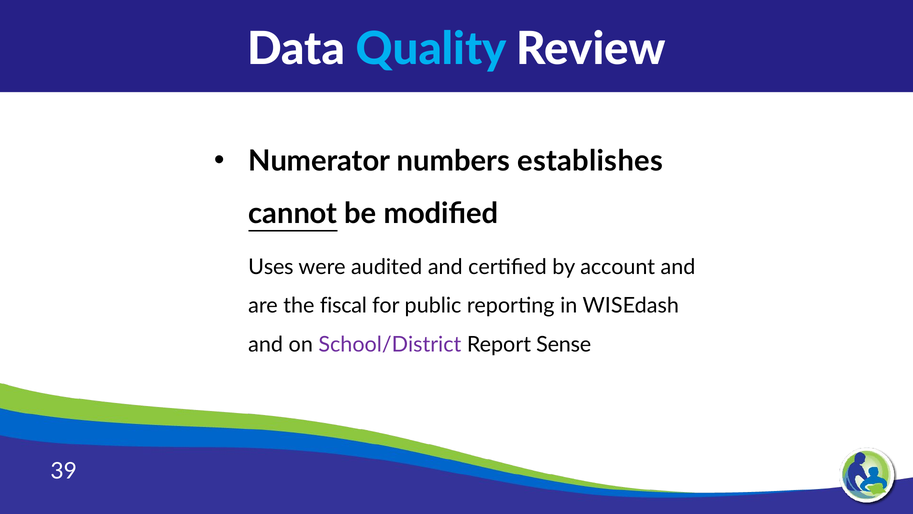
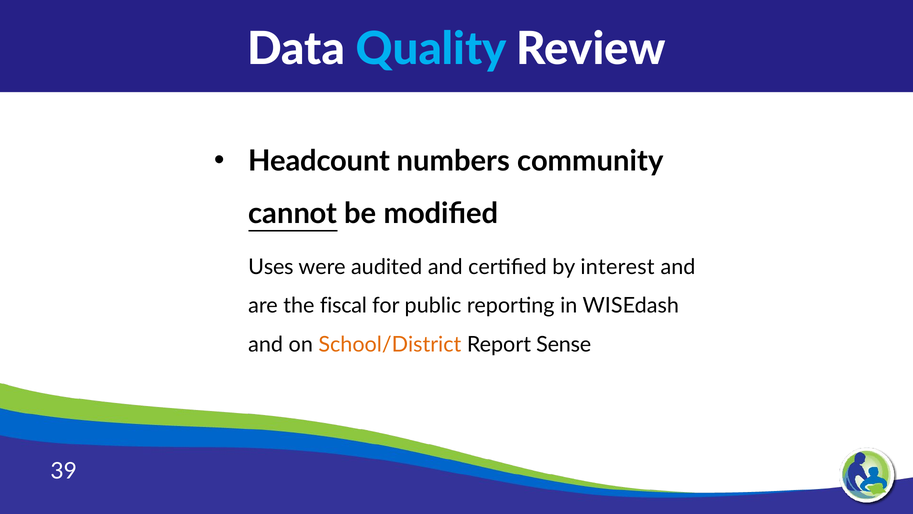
Numerator: Numerator -> Headcount (319, 161)
establishes: establishes -> community (590, 161)
account: account -> interest (618, 267)
School/District colour: purple -> orange (390, 344)
